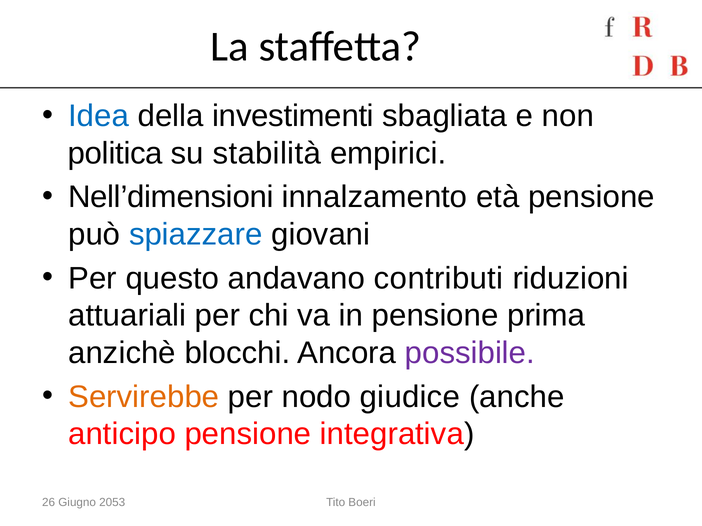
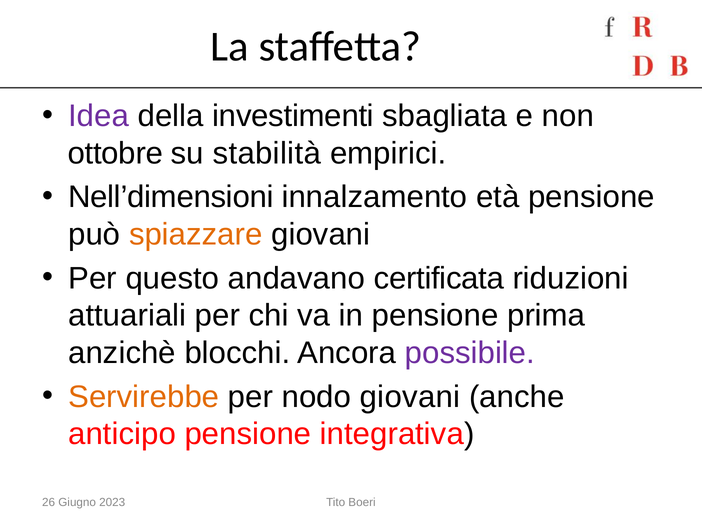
Idea colour: blue -> purple (99, 116)
politica: politica -> ottobre (115, 154)
spiazzare colour: blue -> orange (196, 235)
contributi: contributi -> certificata (439, 279)
nodo giudice: giudice -> giovani (410, 397)
2053: 2053 -> 2023 (112, 503)
